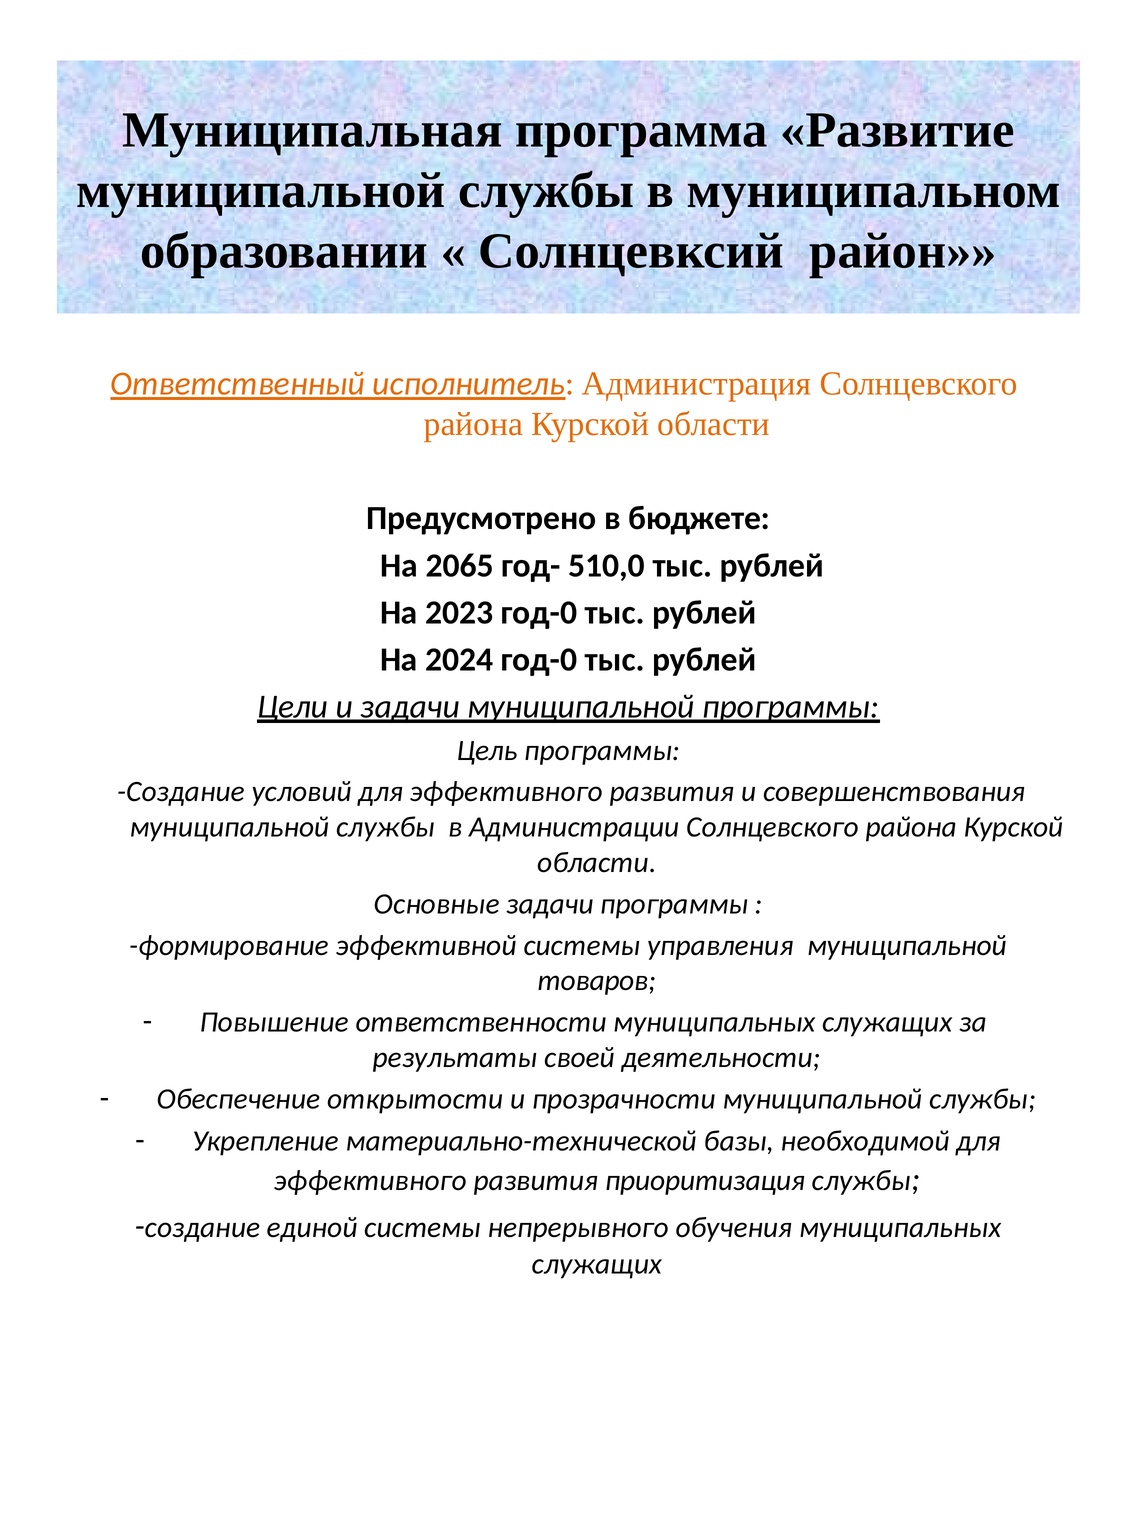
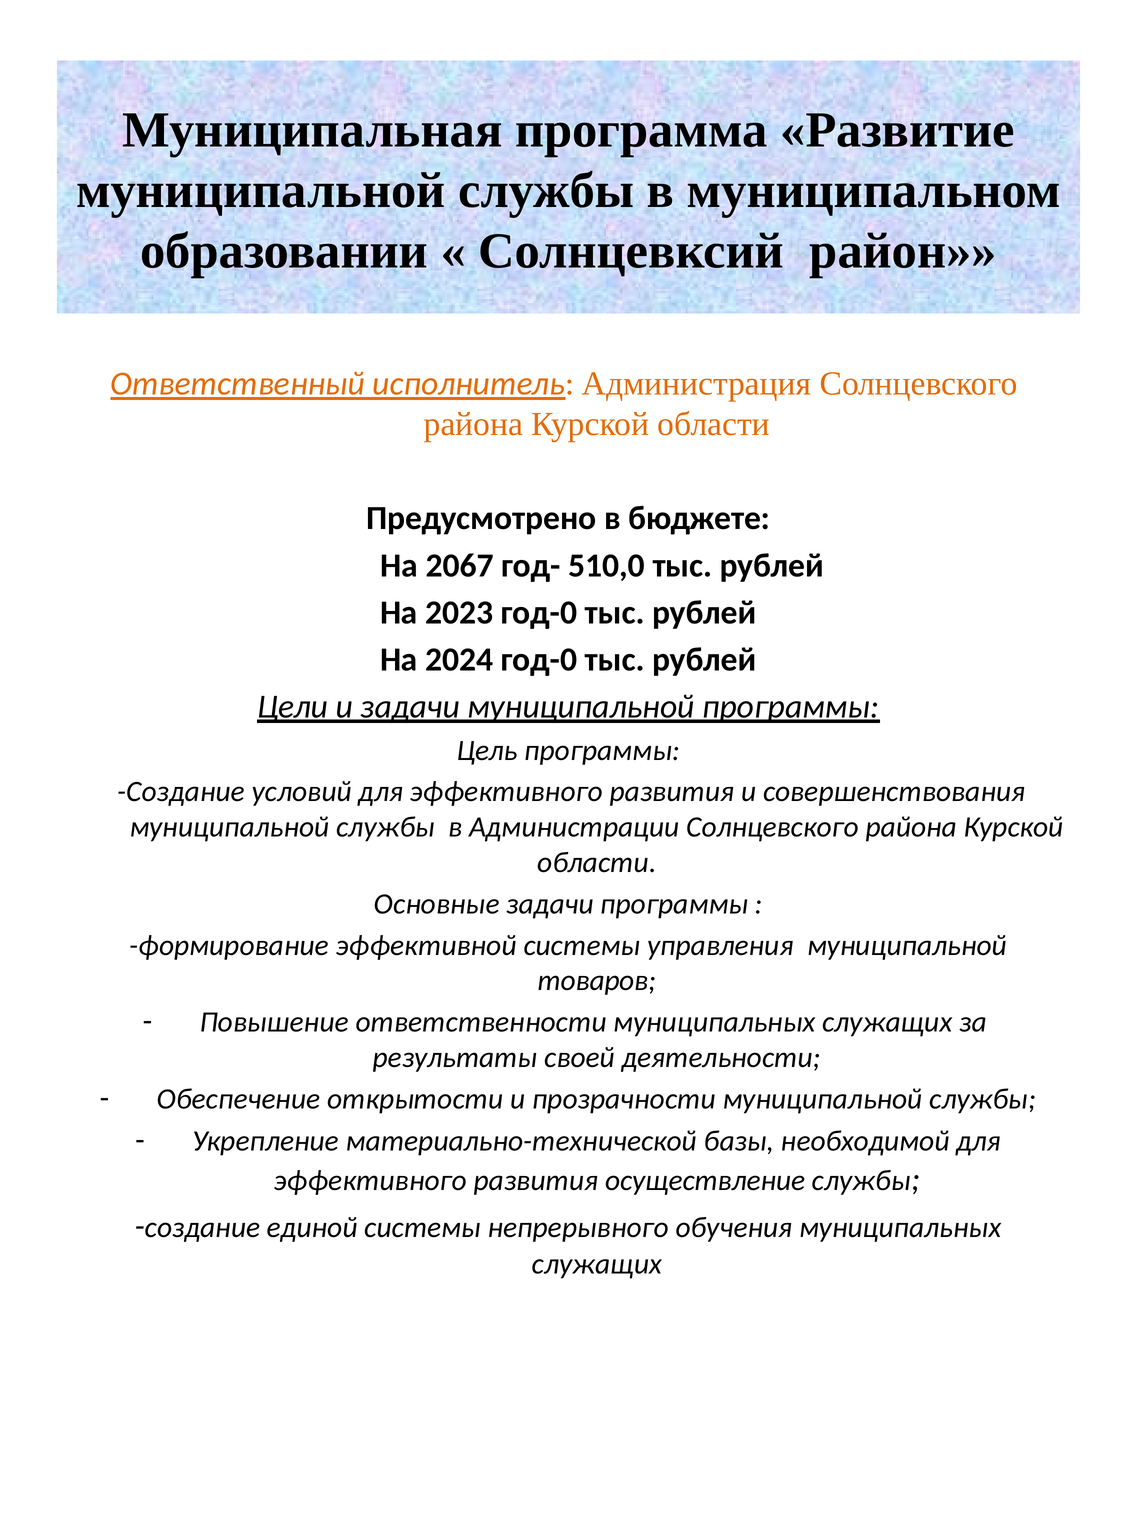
2065: 2065 -> 2067 (460, 565)
приоритизация: приоритизация -> осуществление (705, 1181)
